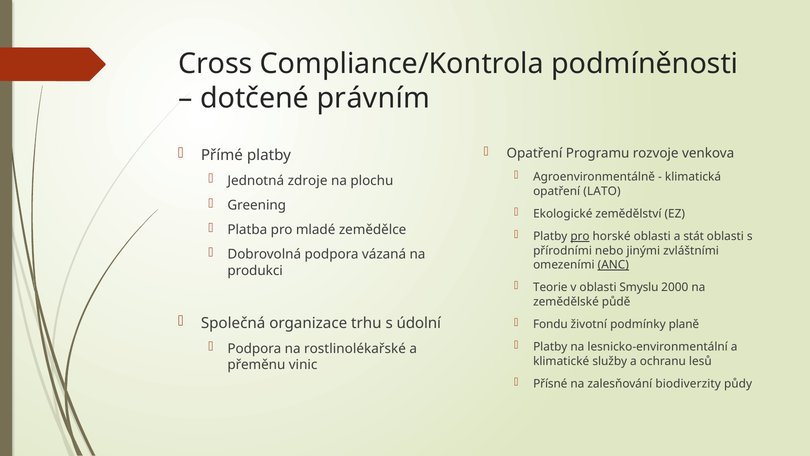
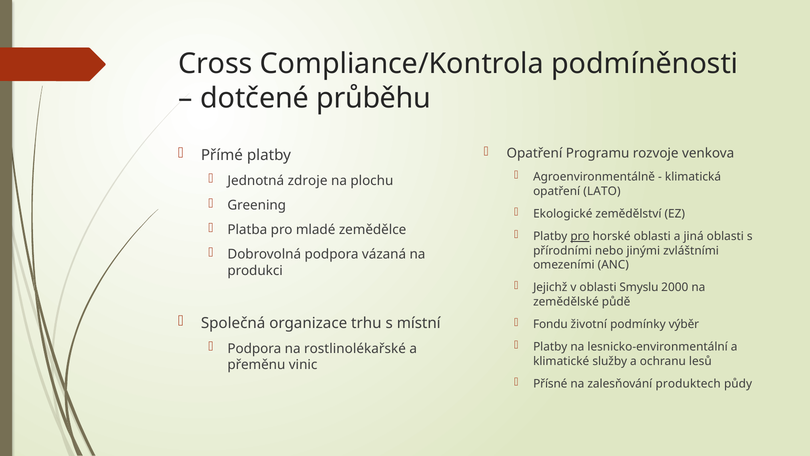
právním: právním -> průběhu (374, 98)
stát: stát -> jiná (694, 236)
ANC underline: present -> none (613, 265)
Teorie: Teorie -> Jejichž (550, 287)
údolní: údolní -> místní (419, 323)
planě: planě -> výběr (684, 324)
biodiverzity: biodiverzity -> produktech (688, 384)
